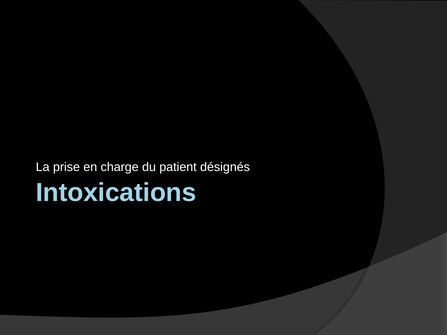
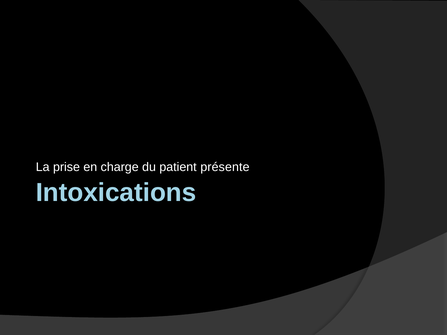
désignés: désignés -> présente (225, 167)
